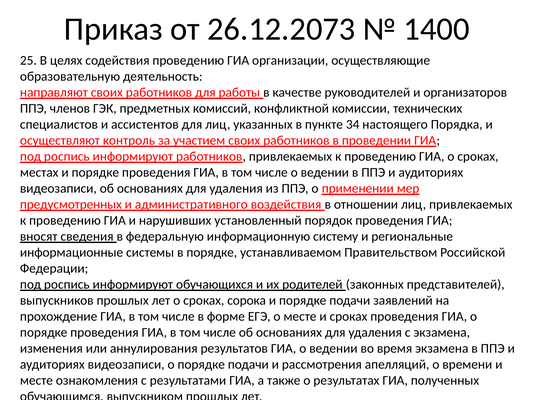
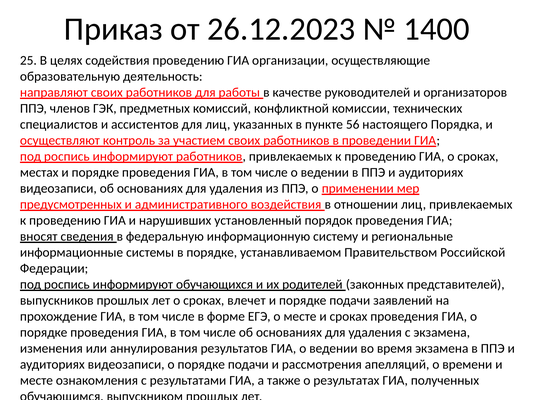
26.12.2073: 26.12.2073 -> 26.12.2023 (281, 29)
34: 34 -> 56 (353, 124)
сорока: сорока -> влечет (247, 300)
